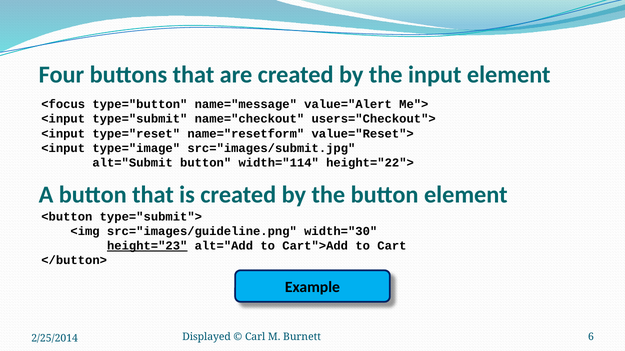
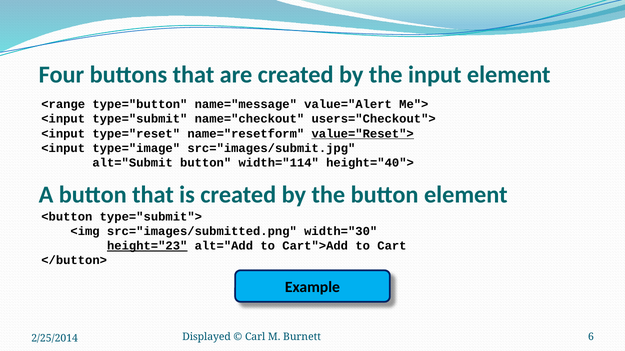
<focus: <focus -> <range (63, 105)
value="Reset"> underline: none -> present (363, 134)
height="22">: height="22"> -> height="40"> (370, 163)
src="images/guideline.png: src="images/guideline.png -> src="images/submitted.png (202, 232)
